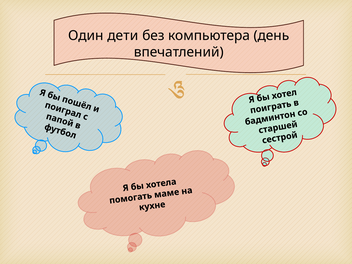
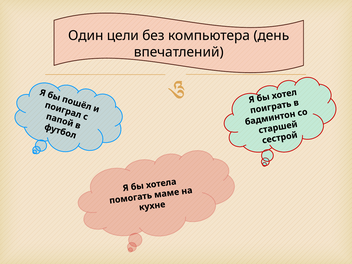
дети: дети -> цели (123, 36)
